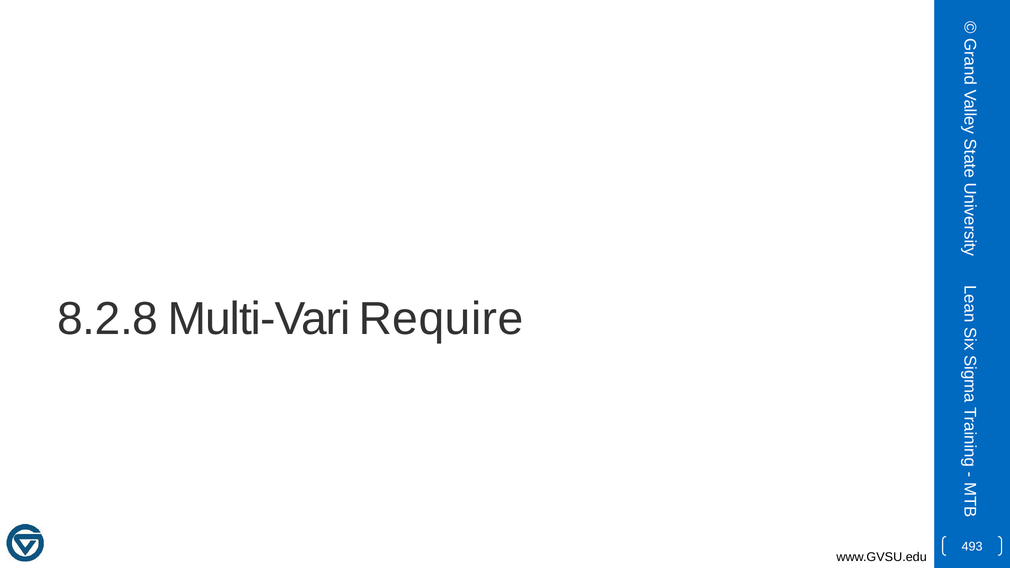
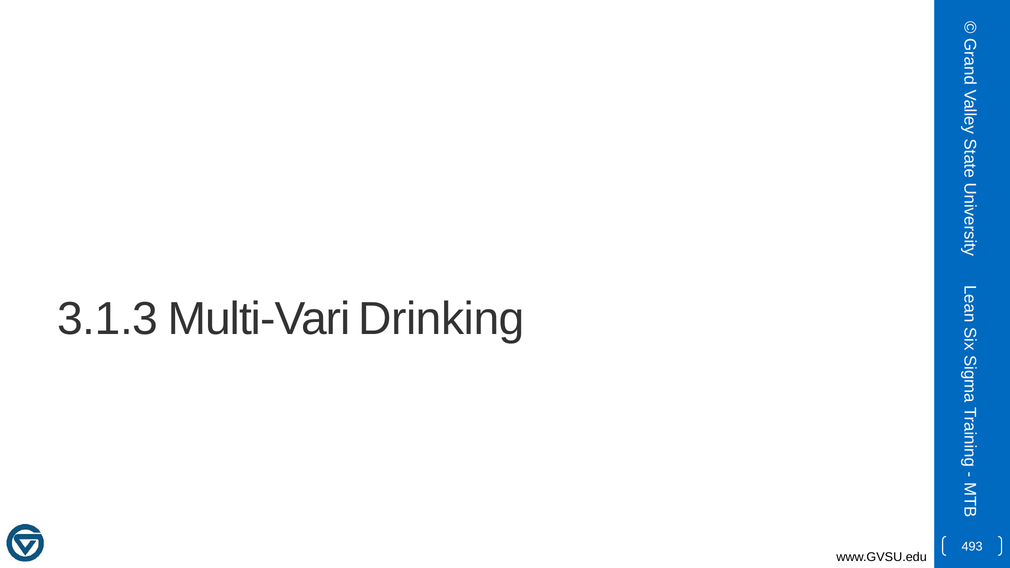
8.2.8: 8.2.8 -> 3.1.3 (108, 319)
Require: Require -> Drinking (441, 319)
